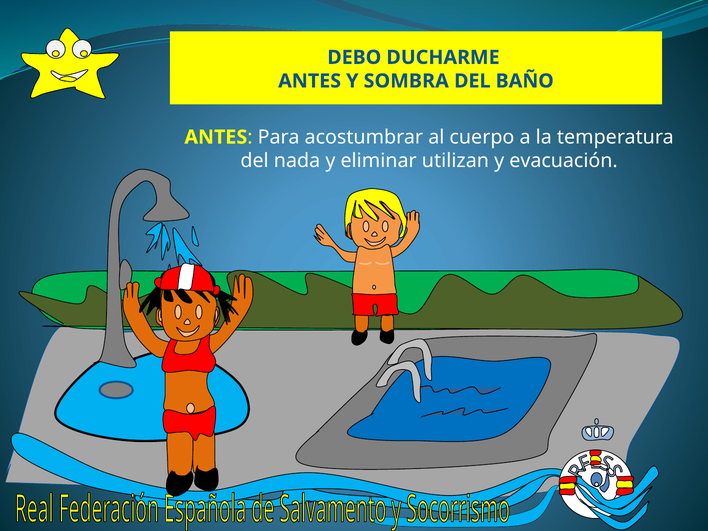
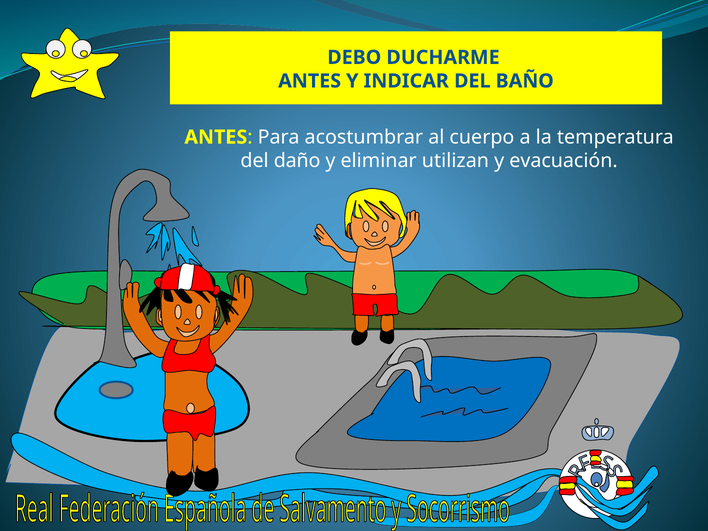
SOMBRA: SOMBRA -> INDICAR (406, 81)
nada: nada -> daño (297, 161)
